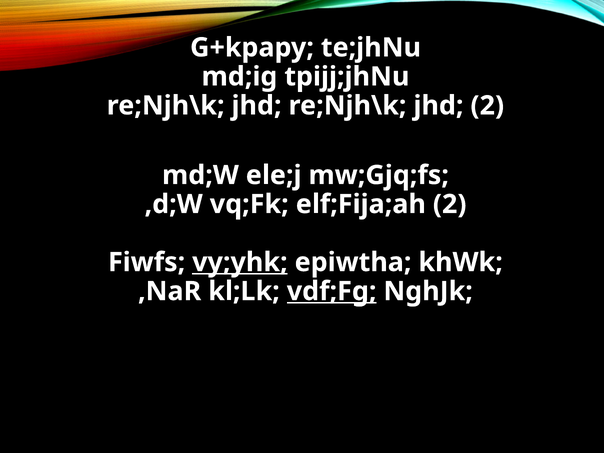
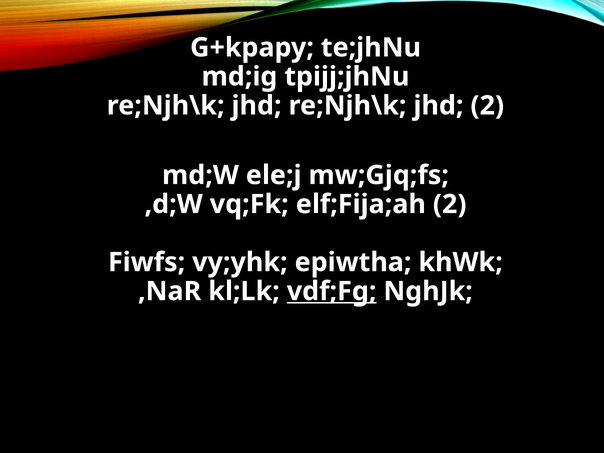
vy;yhk underline: present -> none (240, 262)
